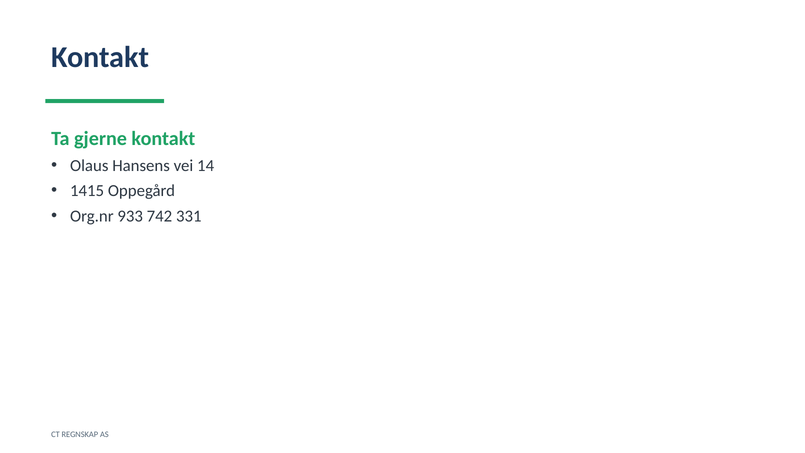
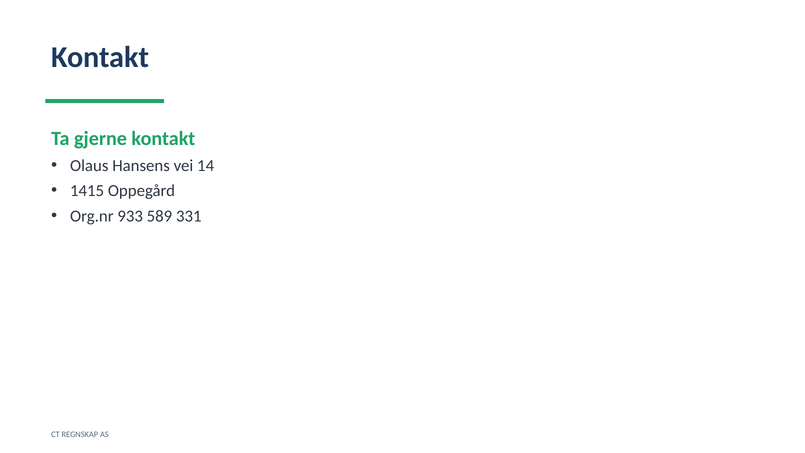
742: 742 -> 589 (159, 216)
